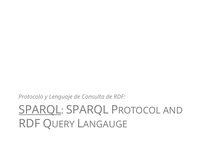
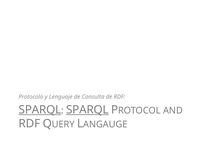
SPARQL underline: none -> present (87, 110)
